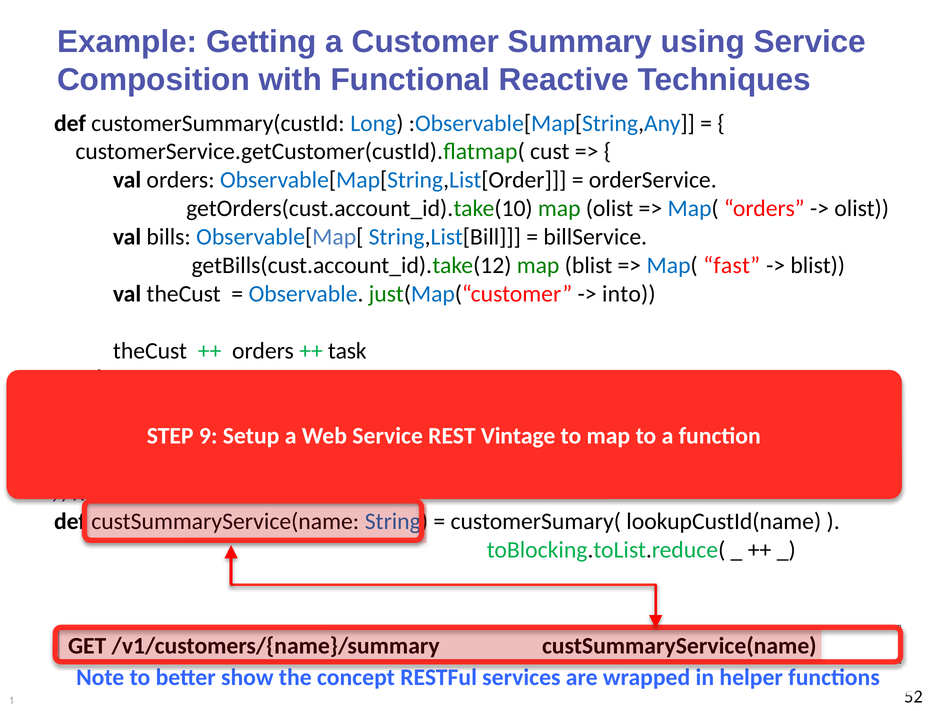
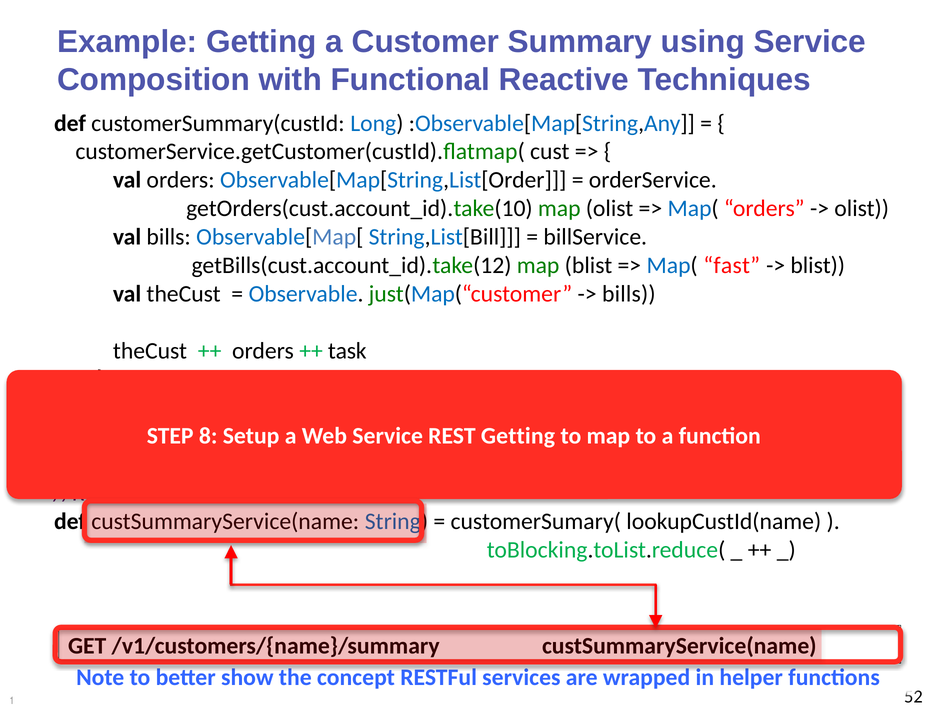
into: into -> bills (629, 294)
9: 9 -> 8 (208, 436)
REST Vintage: Vintage -> Getting (518, 436)
